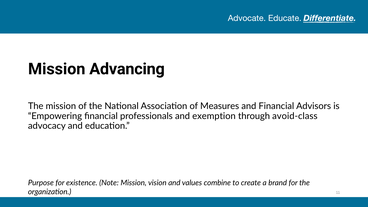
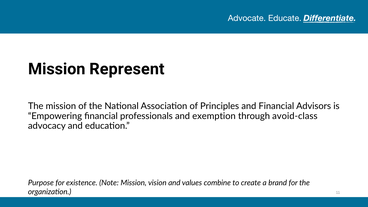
Advancing: Advancing -> Represent (127, 69)
Measures: Measures -> Principles (220, 106)
